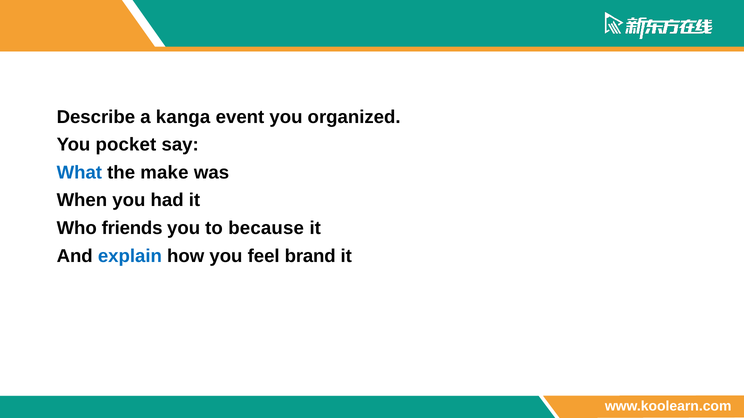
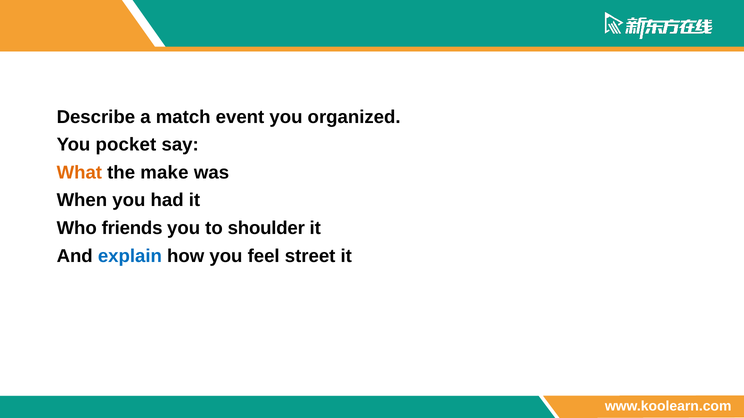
kanga: kanga -> match (183, 117)
What colour: blue -> orange (79, 173)
because: because -> shoulder (266, 228)
brand: brand -> street (310, 256)
